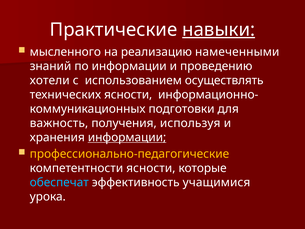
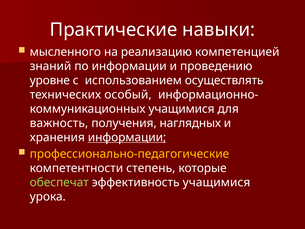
навыки underline: present -> none (219, 30)
намеченными: намеченными -> компетенцией (237, 52)
хотели: хотели -> уровне (50, 80)
технических ясности: ясности -> особый (128, 95)
подготовки: подготовки -> учащимися (182, 109)
используя: используя -> наглядных (190, 123)
компетентности ясности: ясности -> степень (151, 168)
обеспечат colour: light blue -> light green (59, 182)
